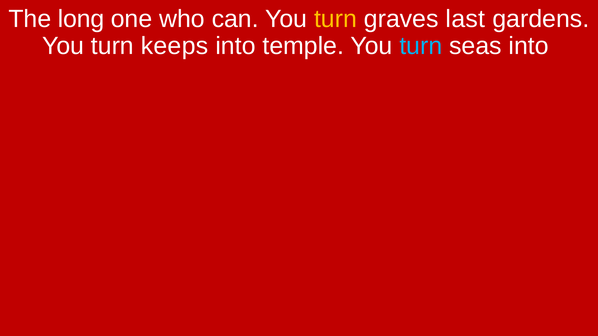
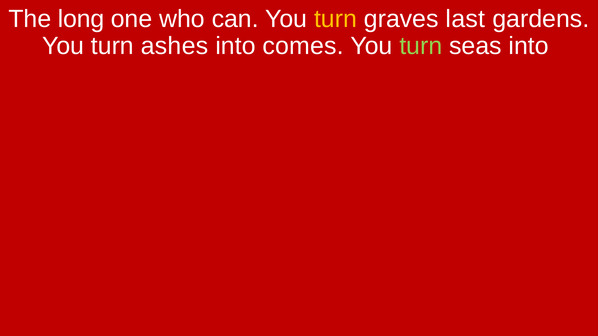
keeps: keeps -> ashes (174, 46)
temple: temple -> comes (303, 46)
turn colour: light blue -> light green (421, 46)
